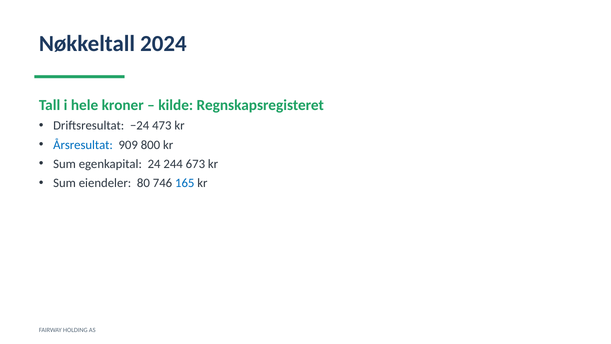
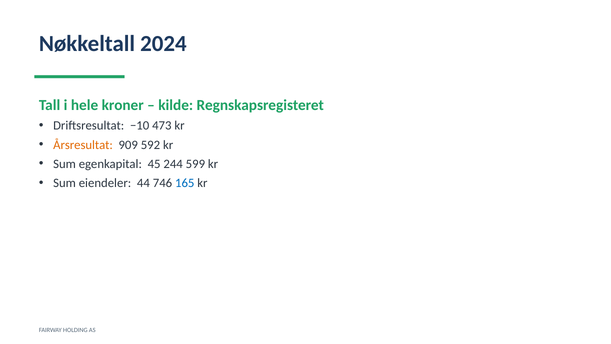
−24: −24 -> −10 (140, 126)
Årsresultat colour: blue -> orange (83, 145)
800: 800 -> 592 (150, 145)
24: 24 -> 45 (154, 164)
673: 673 -> 599 (195, 164)
80: 80 -> 44 (143, 183)
